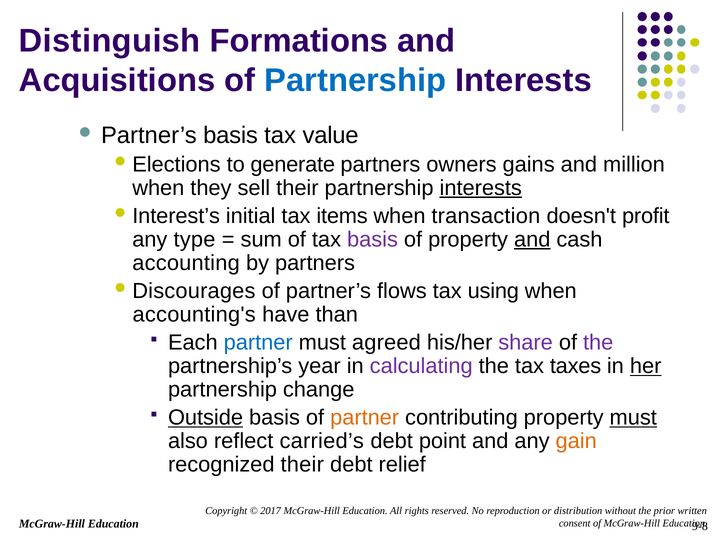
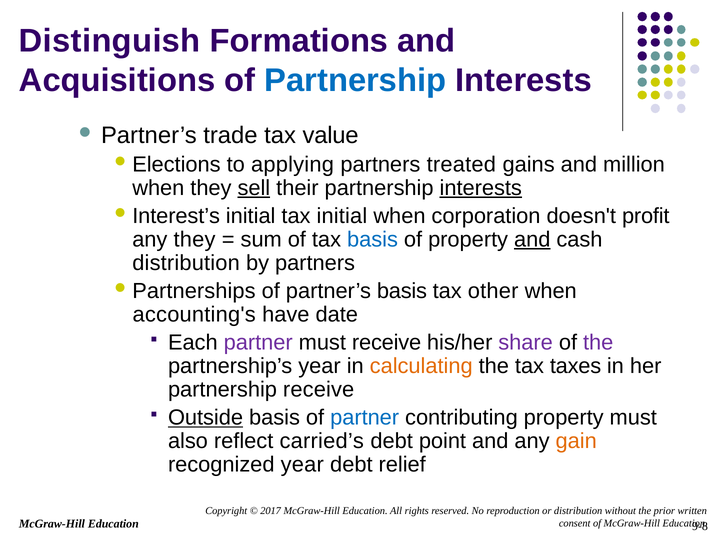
Partner’s basis: basis -> trade (230, 135)
generate: generate -> applying (293, 164)
owners: owners -> treated (461, 164)
sell underline: none -> present (254, 188)
tax items: items -> initial (342, 216)
transaction: transaction -> corporation (486, 216)
any type: type -> they (194, 240)
basis colour: purple -> blue (372, 240)
accounting: accounting -> distribution (186, 263)
Discourages: Discourages -> Partnerships (194, 291)
partner’s flows: flows -> basis (402, 291)
using: using -> other (493, 291)
than: than -> date (337, 315)
partner colour: blue -> purple (258, 343)
must agreed: agreed -> receive (387, 343)
calculating colour: purple -> orange (421, 366)
her underline: present -> none (646, 366)
partnership change: change -> receive (319, 390)
partner colour: orange -> blue (365, 418)
must underline: present -> none (633, 418)
recognized their: their -> year (302, 465)
